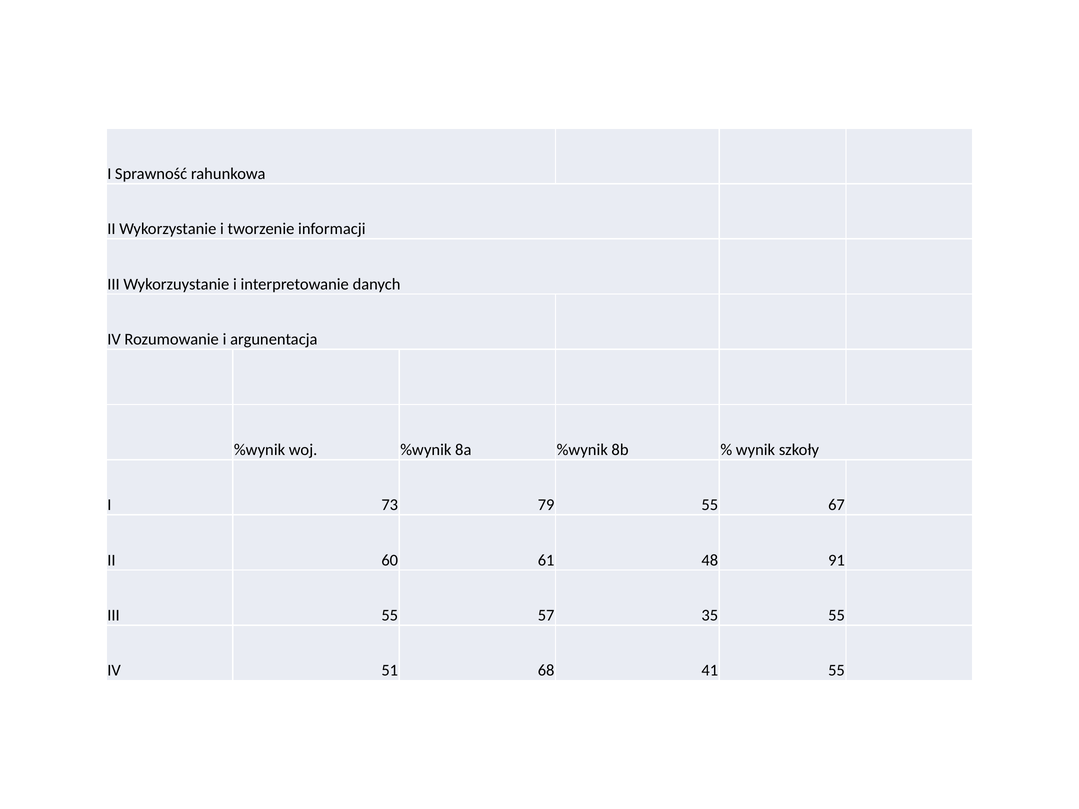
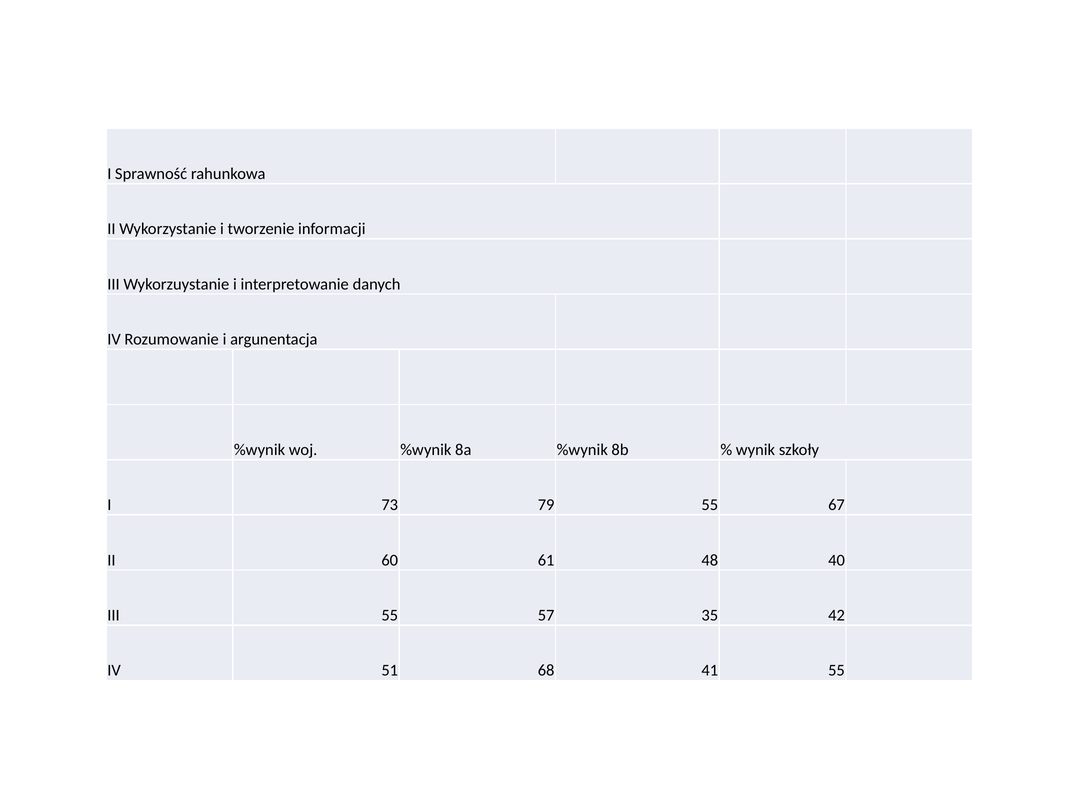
91: 91 -> 40 (837, 560)
35 55: 55 -> 42 (837, 616)
